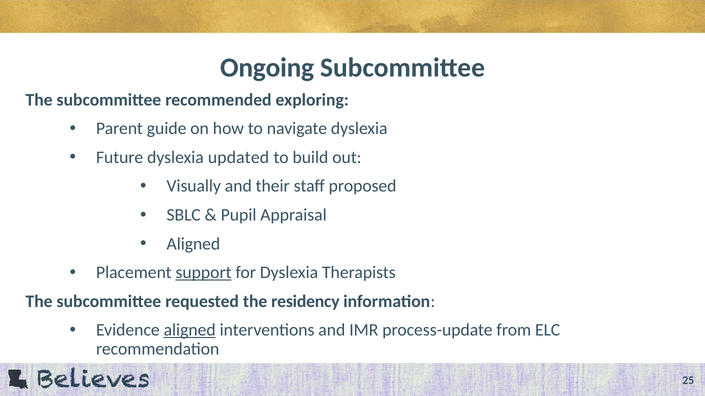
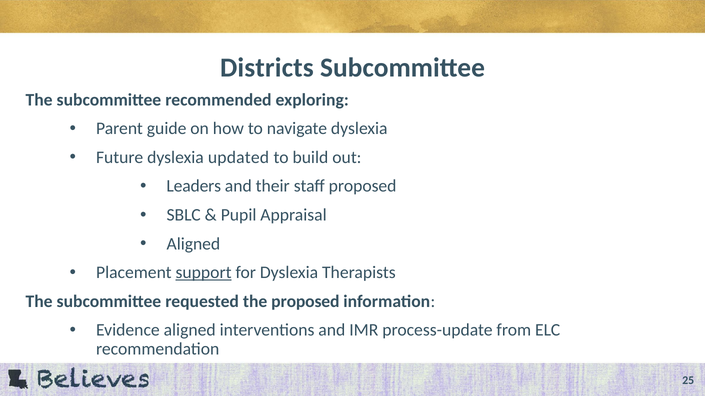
Ongoing: Ongoing -> Districts (267, 68)
Visually: Visually -> Leaders (194, 186)
the residency: residency -> proposed (305, 302)
aligned underline: present -> none (190, 331)
